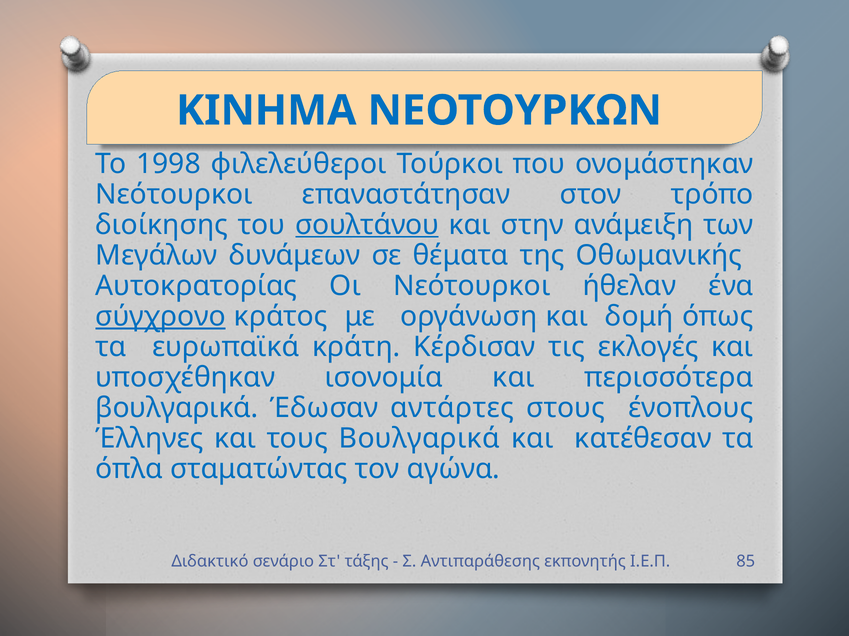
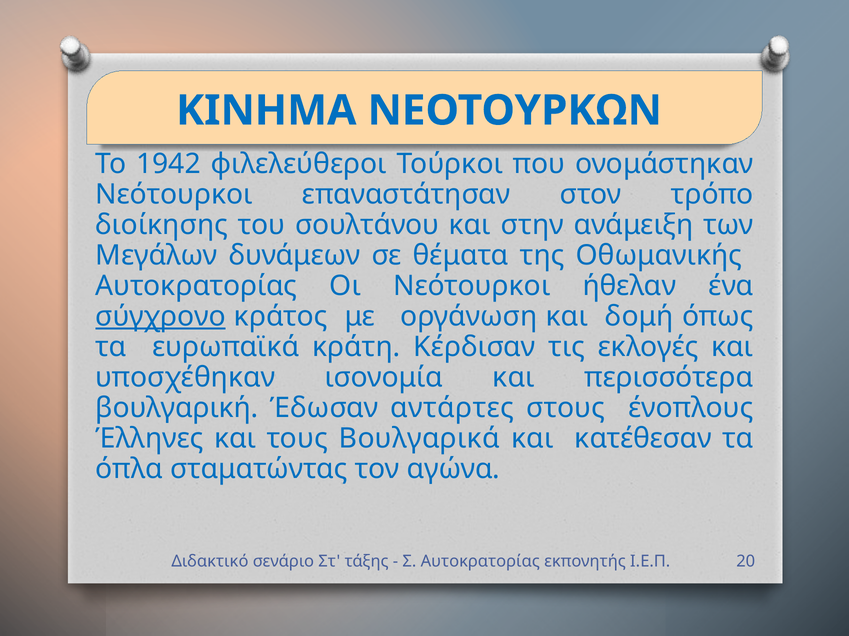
1998: 1998 -> 1942 (168, 164)
σουλτάνου underline: present -> none (367, 225)
βουλγαρικά: βουλγαρικά -> βουλγαρική (177, 408)
Σ Αντιπαράθεσης: Αντιπαράθεσης -> Αυτοκρατορίας (480, 562)
85: 85 -> 20 (746, 562)
